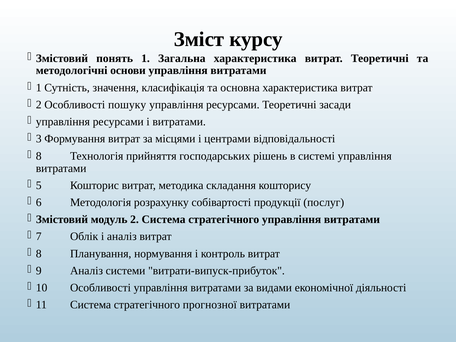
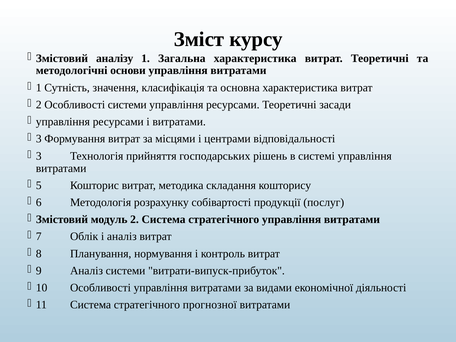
понять: понять -> аналізу (115, 58)
Особливості пошуку: пошуку -> системи (127, 105)
8: 8 -> 3 (39, 156)
